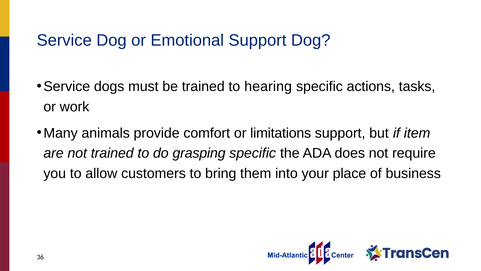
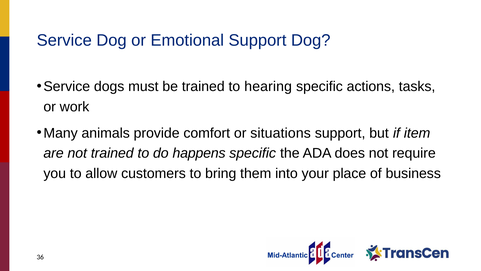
limitations: limitations -> situations (281, 133)
grasping: grasping -> happens (199, 153)
